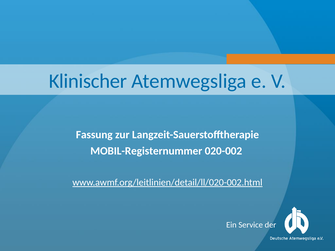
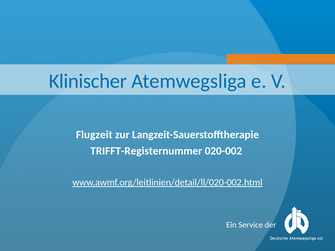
Fassung: Fassung -> Flugzeit (94, 135)
MOBIL-Registernummer: MOBIL-Registernummer -> TRIFFT-Registernummer (146, 151)
